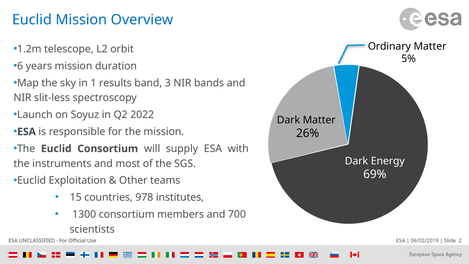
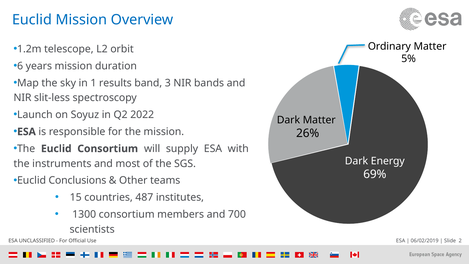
Exploitation: Exploitation -> Conclusions (77, 180)
978: 978 -> 487 (144, 197)
